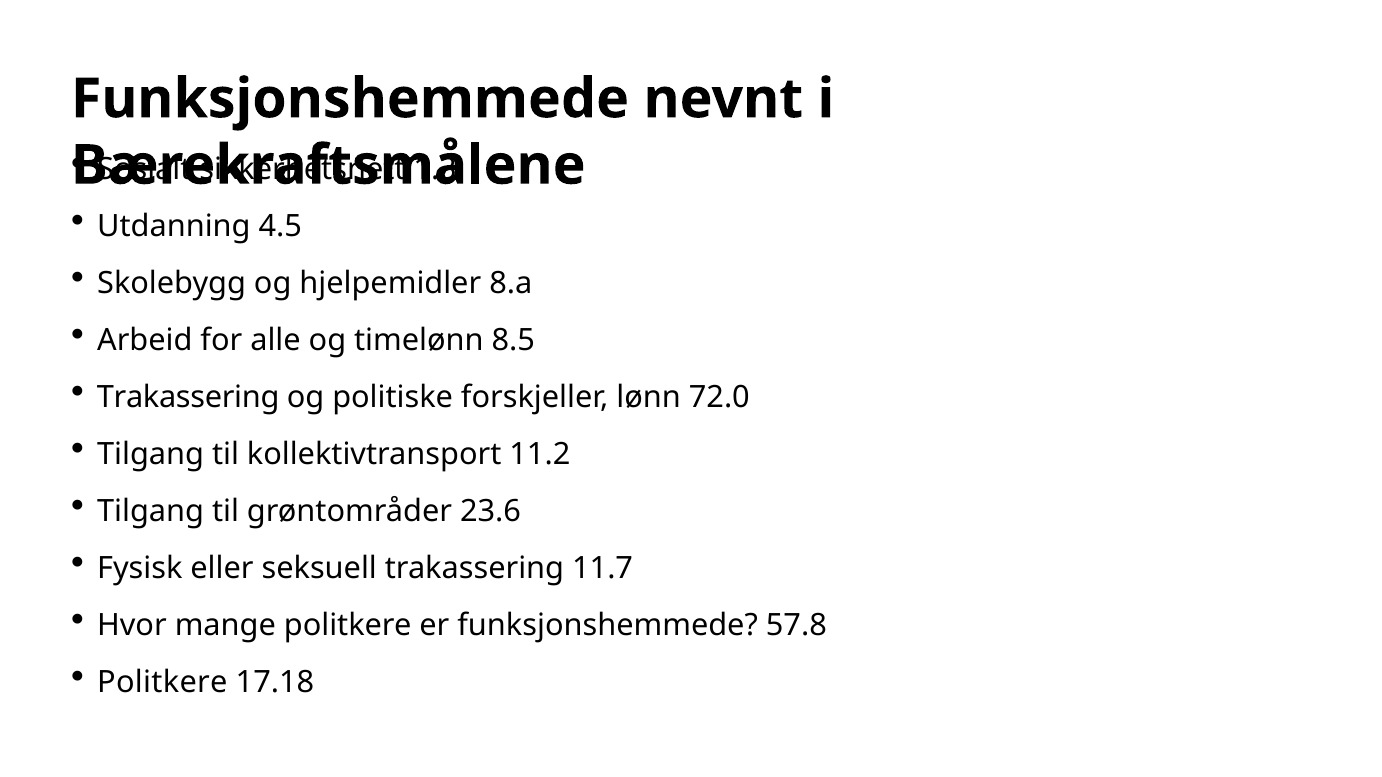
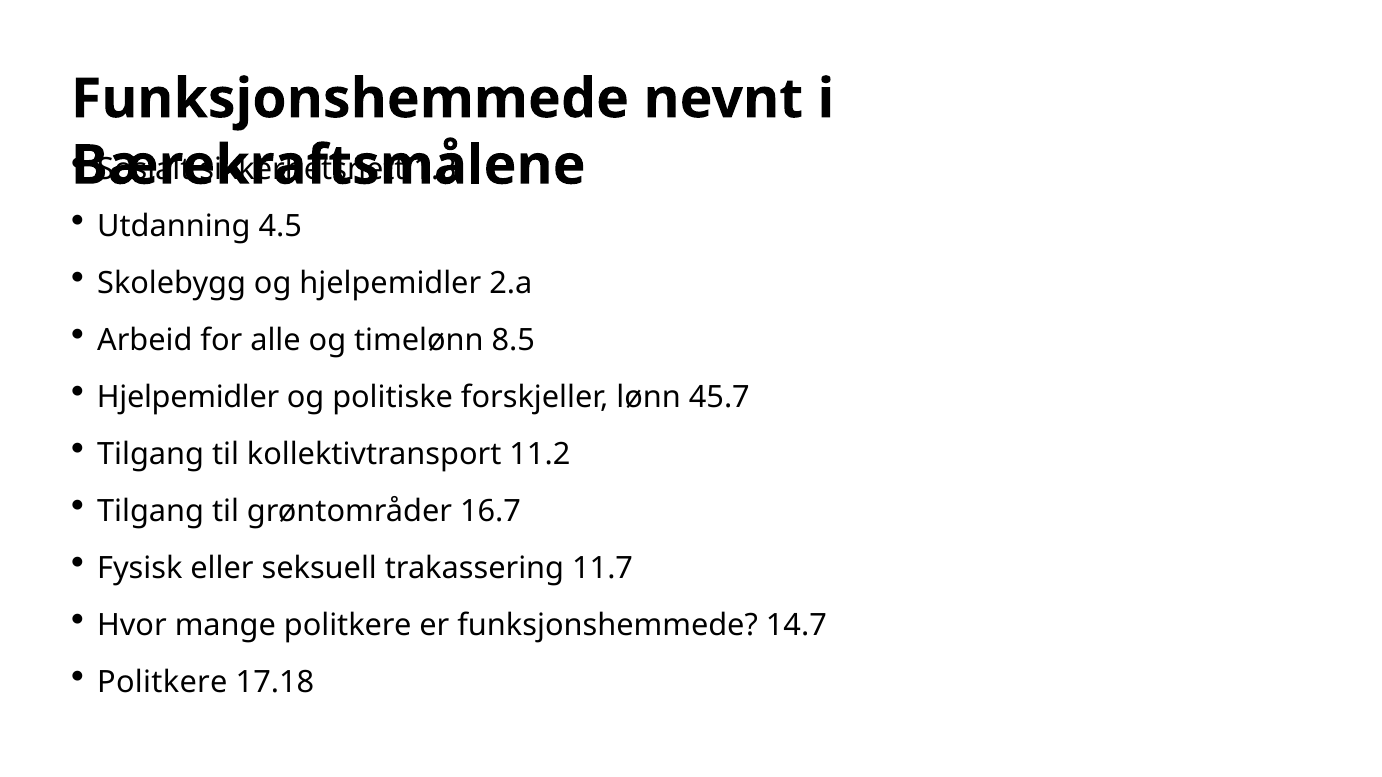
8.a: 8.a -> 2.a (511, 284)
Trakassering: Trakassering -> Hjelpemidler (188, 398)
72.0: 72.0 -> 45.7 (719, 398)
23.6: 23.6 -> 16.7 (491, 511)
57.8: 57.8 -> 14.7 (796, 625)
